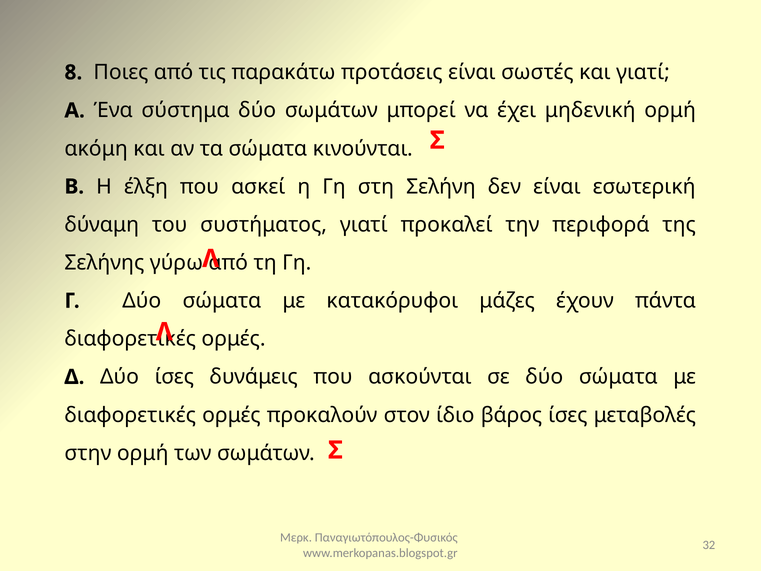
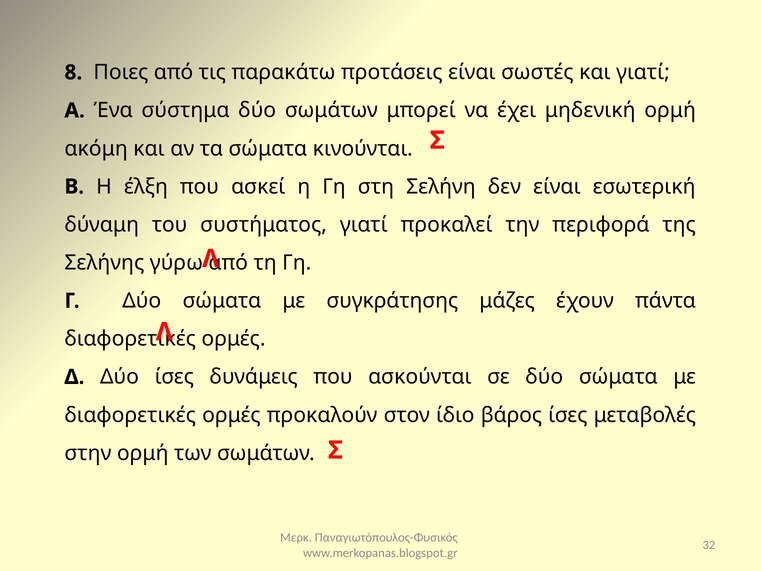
κατακόρυφοι: κατακόρυφοι -> συγκράτησης (392, 301)
